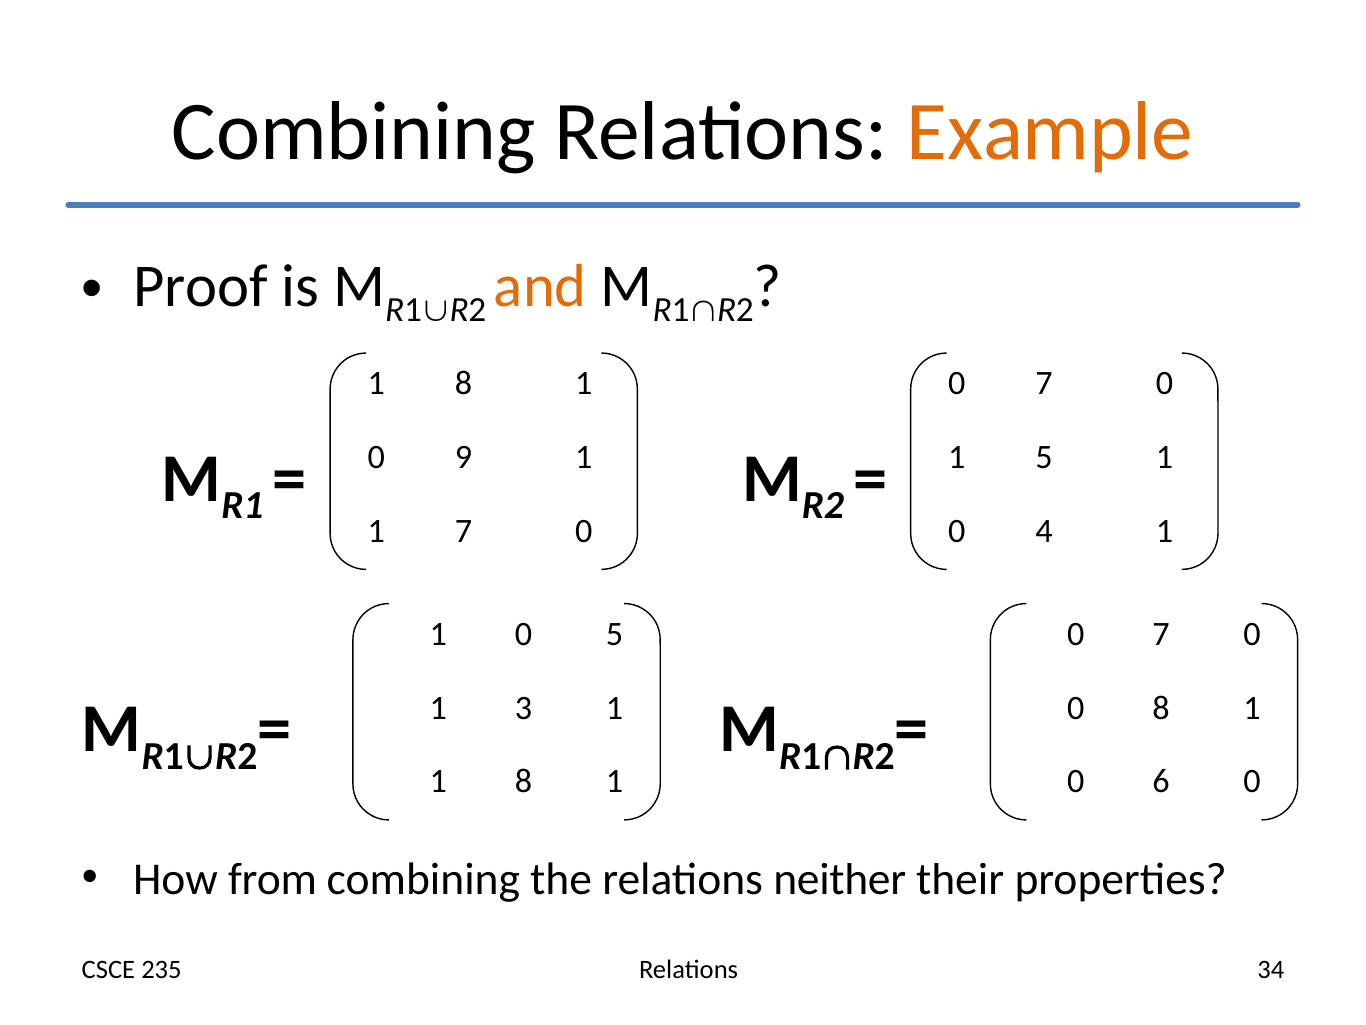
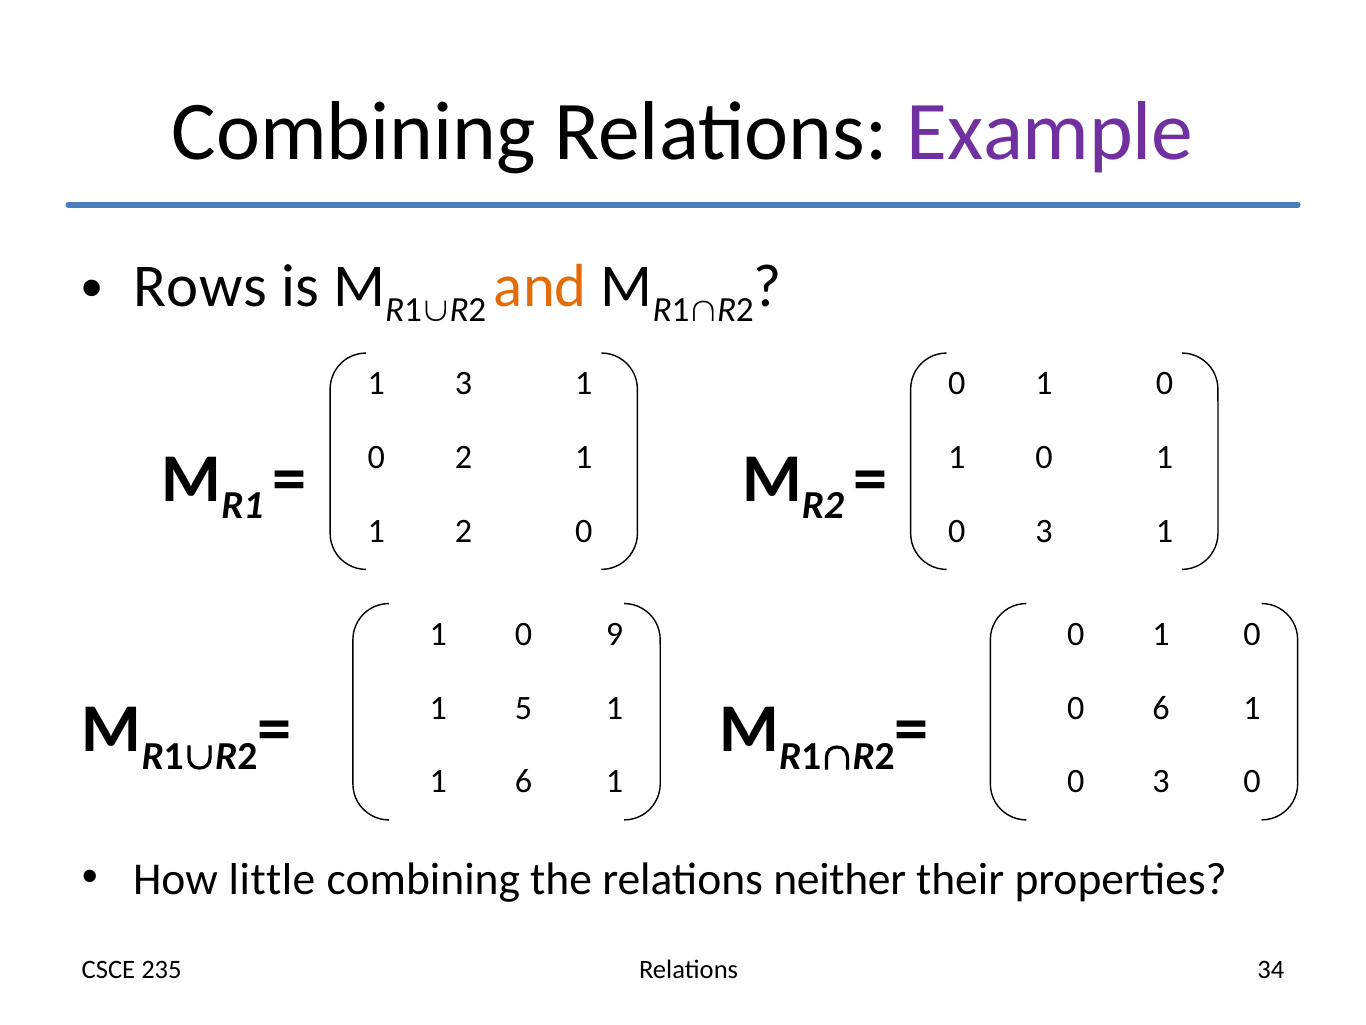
Example colour: orange -> purple (1050, 132)
Proof: Proof -> Rows (200, 287)
8: 8 -> 3 (463, 384)
7: 7 -> 1 (1044, 384)
0 9: 9 -> 2 (463, 457)
5: 5 -> 0 (1044, 457)
1 7: 7 -> 2 (463, 531)
4: 4 -> 3 (1044, 531)
0 5: 5 -> 9 (615, 634)
7: 7 -> 1 (1161, 634)
3: 3 -> 5 (524, 708)
0 8: 8 -> 6 (1161, 708)
8: 8 -> 6 (524, 781)
6: 6 -> 3 (1161, 781)
from: from -> little (272, 879)
